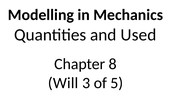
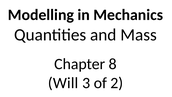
Used: Used -> Mass (139, 35)
5: 5 -> 2 (117, 83)
